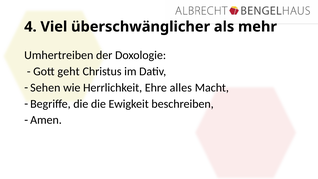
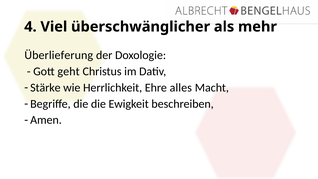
Umhertreiben: Umhertreiben -> Überlieferung (59, 55)
Sehen: Sehen -> Stärke (45, 88)
